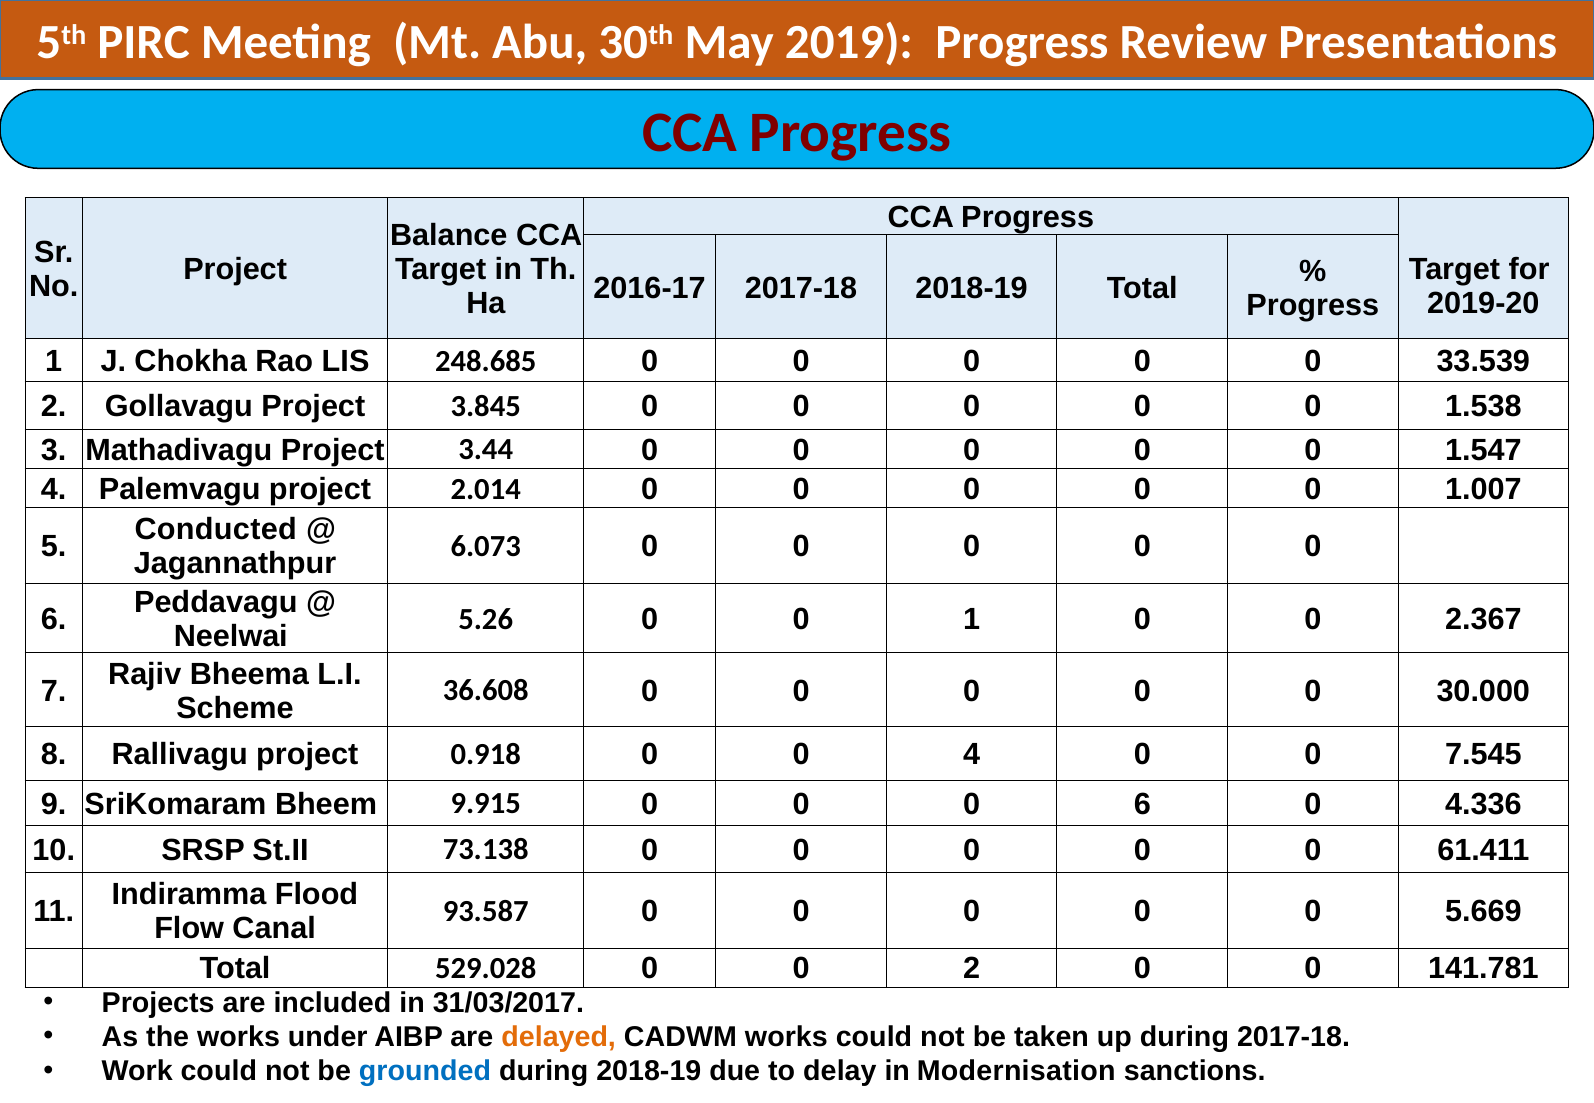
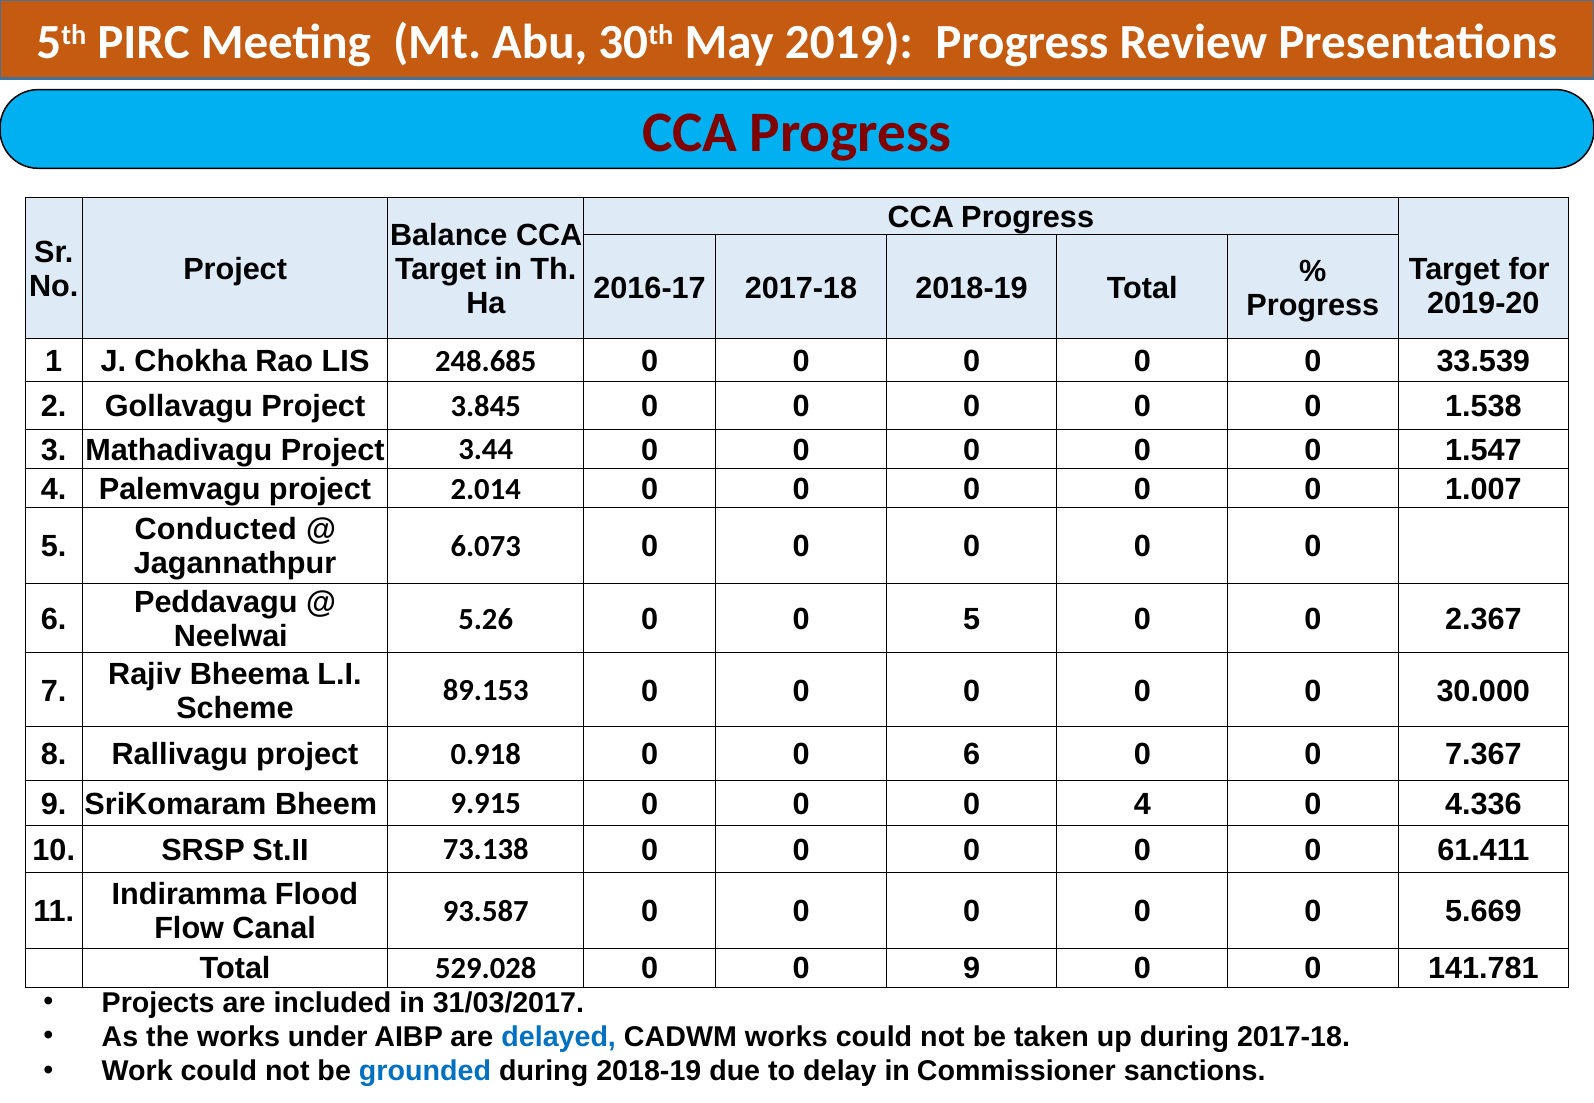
0 1: 1 -> 5 (972, 620)
36.608: 36.608 -> 89.153 (486, 691)
0.918 0 0 4: 4 -> 6 (972, 755)
7.545: 7.545 -> 7.367 (1483, 755)
6: 6 -> 4 (1142, 804)
0 2: 2 -> 9 (972, 969)
delayed colour: orange -> blue (559, 1038)
Modernisation: Modernisation -> Commissioner (1016, 1072)
